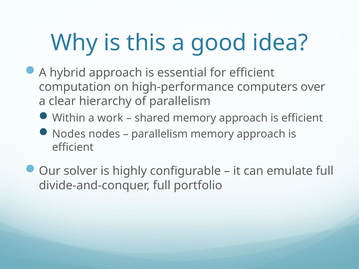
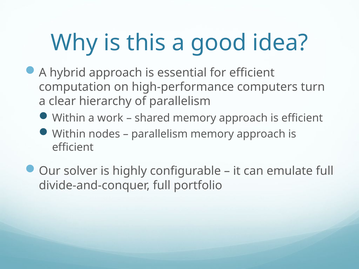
over: over -> turn (313, 87)
Nodes: Nodes -> Within (69, 134)
